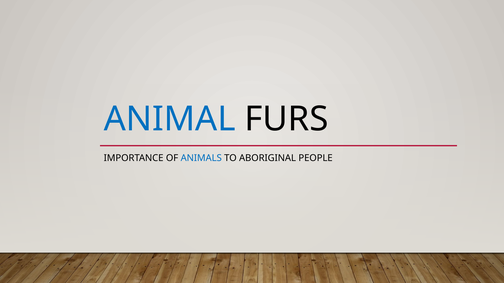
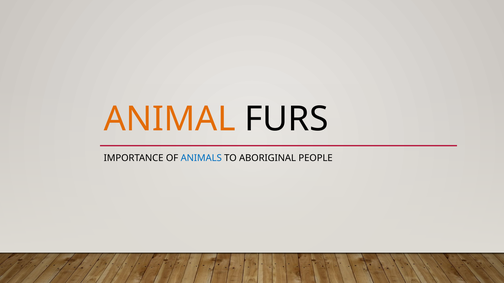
ANIMAL colour: blue -> orange (170, 119)
